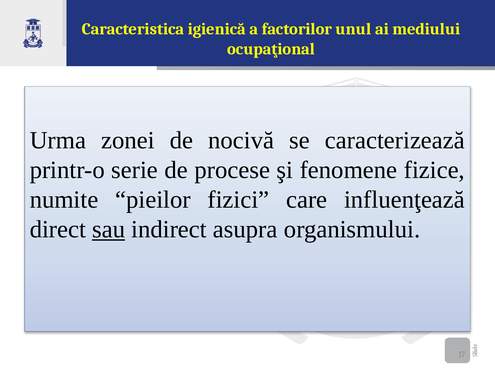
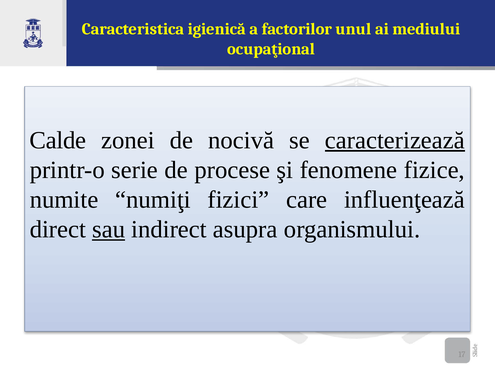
Urma: Urma -> Calde (58, 140)
caracterizează underline: none -> present (395, 140)
pieilor: pieilor -> numiţi (153, 200)
